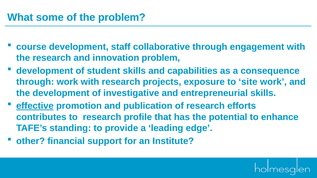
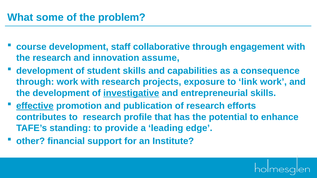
innovation problem: problem -> assume (161, 58)
site: site -> link (248, 82)
investigative underline: none -> present (131, 93)
